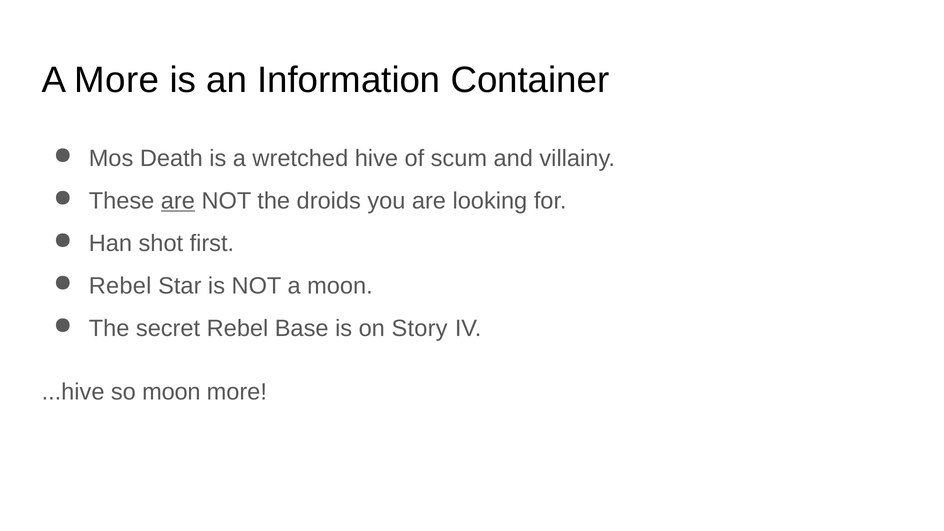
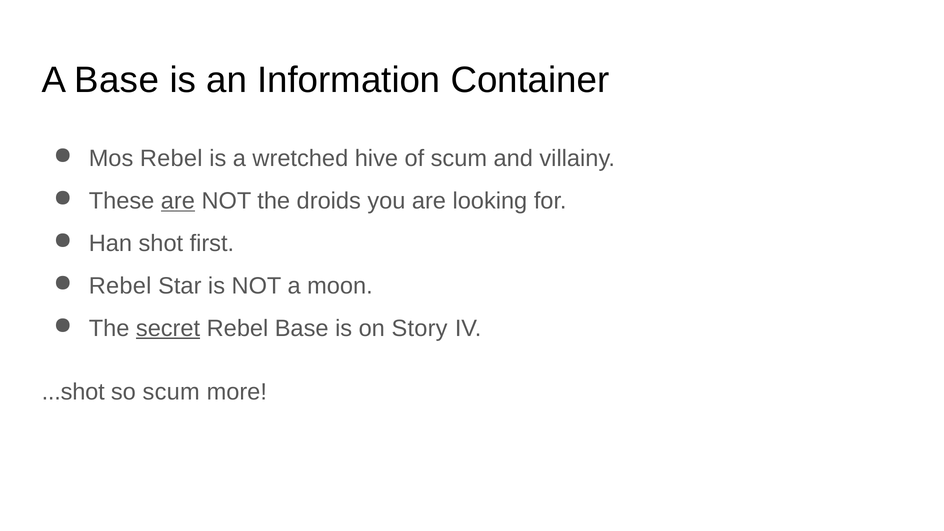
A More: More -> Base (117, 80)
Mos Death: Death -> Rebel (171, 158)
secret underline: none -> present (168, 328)
...hive: ...hive -> ...shot (73, 392)
so moon: moon -> scum (171, 392)
